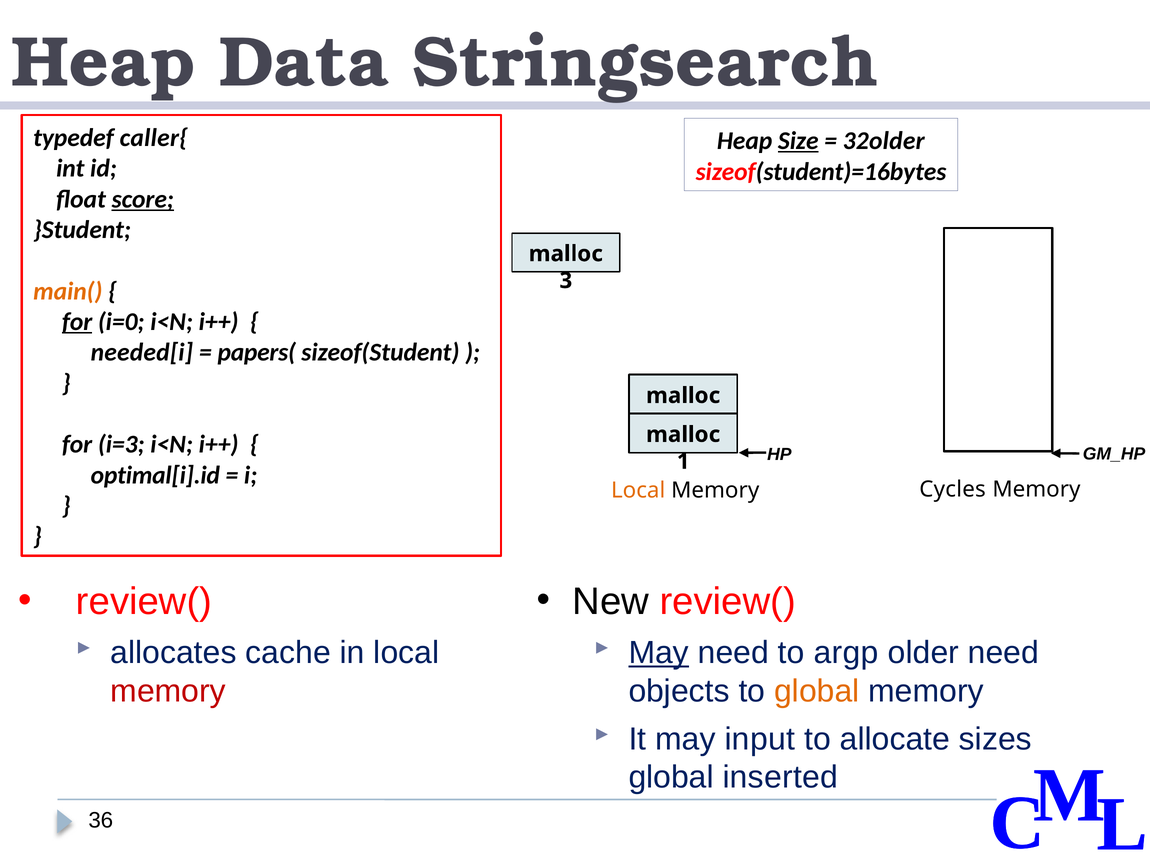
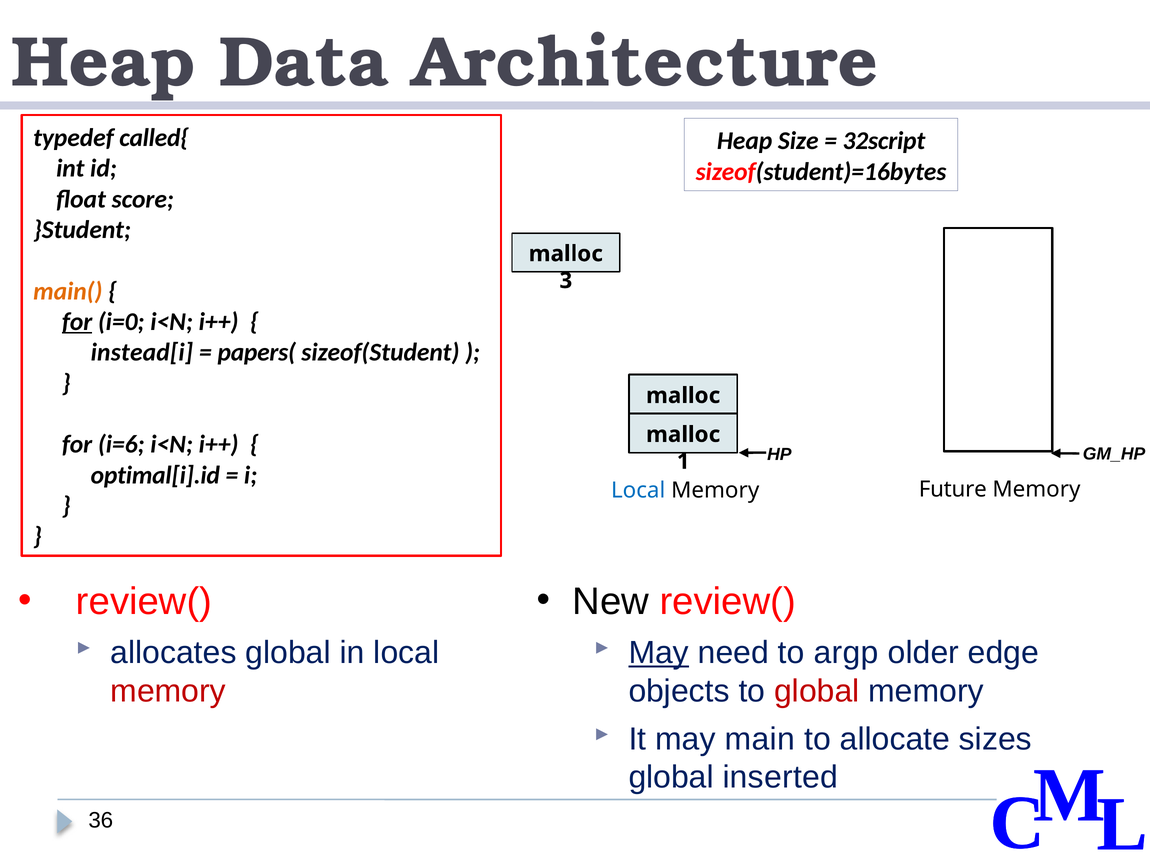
Stringsearch: Stringsearch -> Architecture (645, 62)
caller{: caller{ -> called{ (154, 138)
Size underline: present -> none (798, 141)
32older: 32older -> 32script (884, 141)
score underline: present -> none (143, 199)
needed[i: needed[i -> instead[i (142, 352)
i=3: i=3 -> i=6 (121, 444)
Local colour: orange -> blue (638, 490)
Cycles: Cycles -> Future (953, 489)
older need: need -> edge (1003, 652)
allocates cache: cache -> global (288, 652)
global colour: orange -> red (817, 691)
input: input -> main (760, 739)
